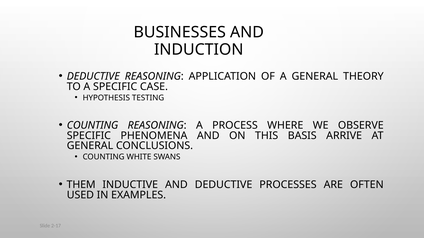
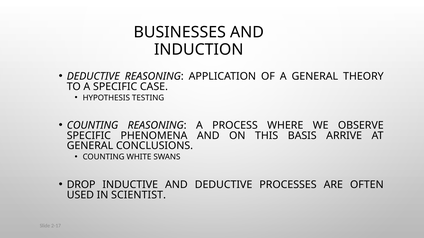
THEM: THEM -> DROP (81, 185)
EXAMPLES: EXAMPLES -> SCIENTIST (139, 195)
